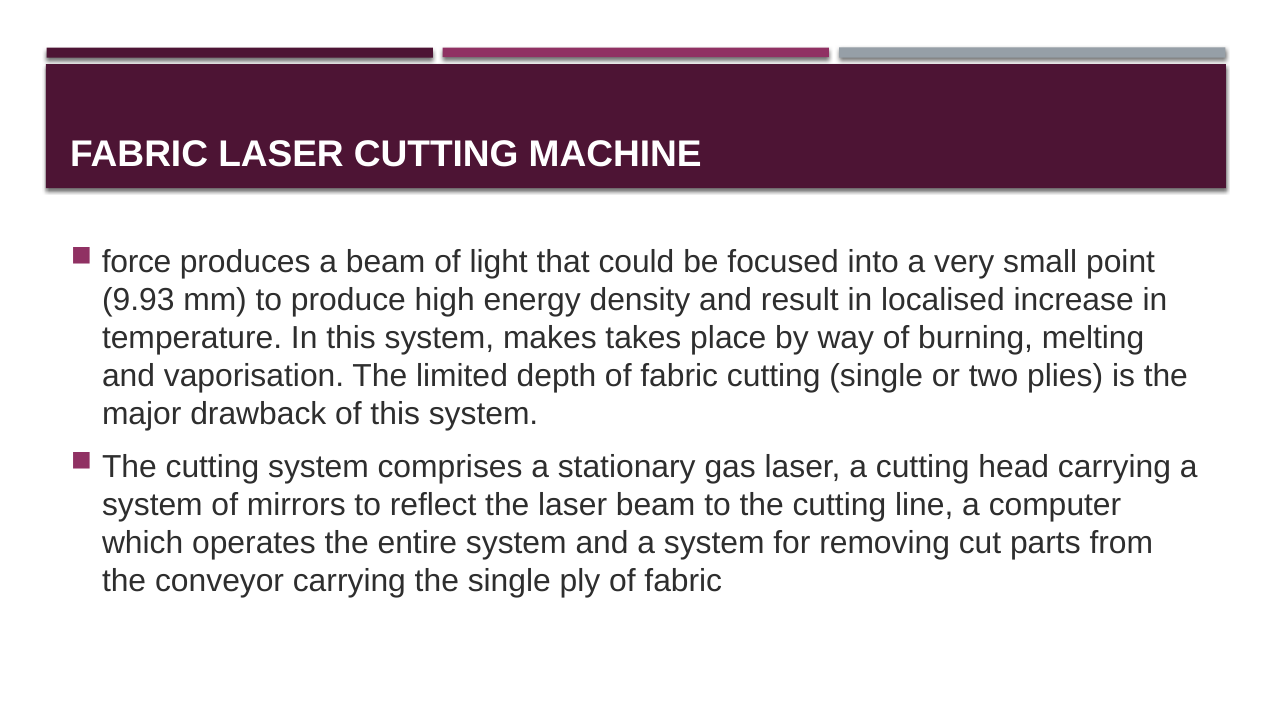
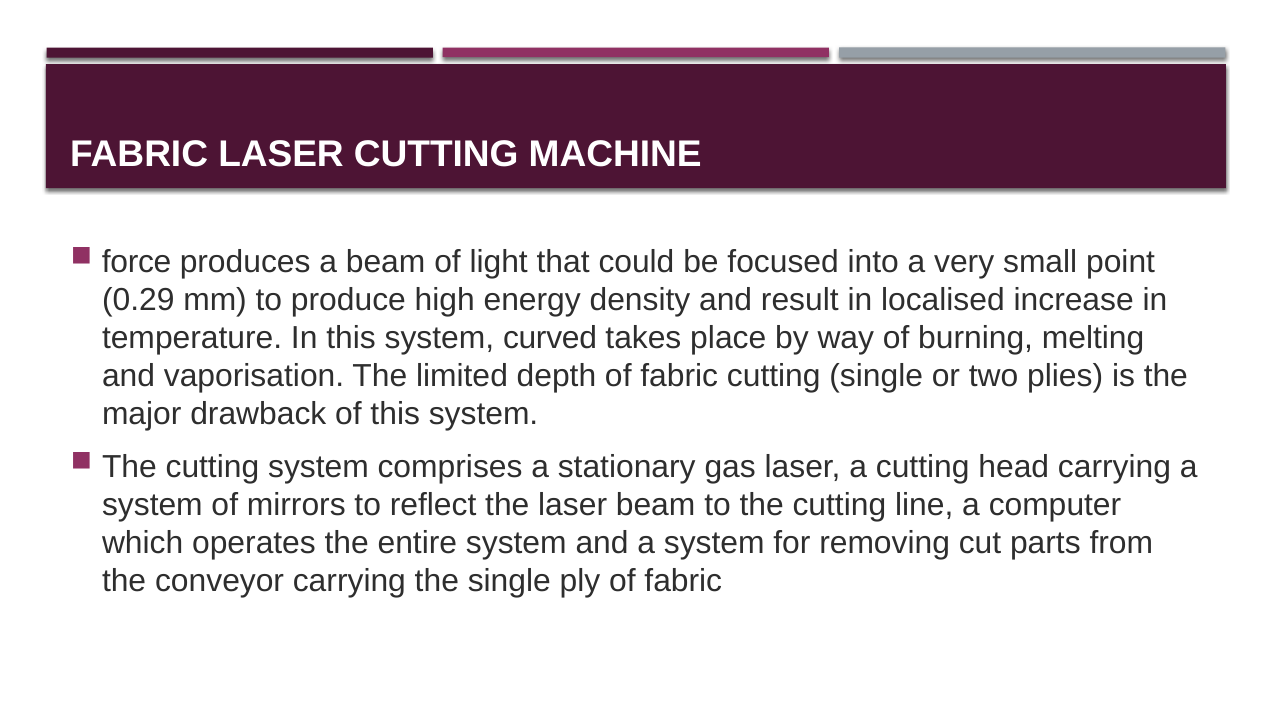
9.93: 9.93 -> 0.29 (138, 300)
makes: makes -> curved (550, 338)
